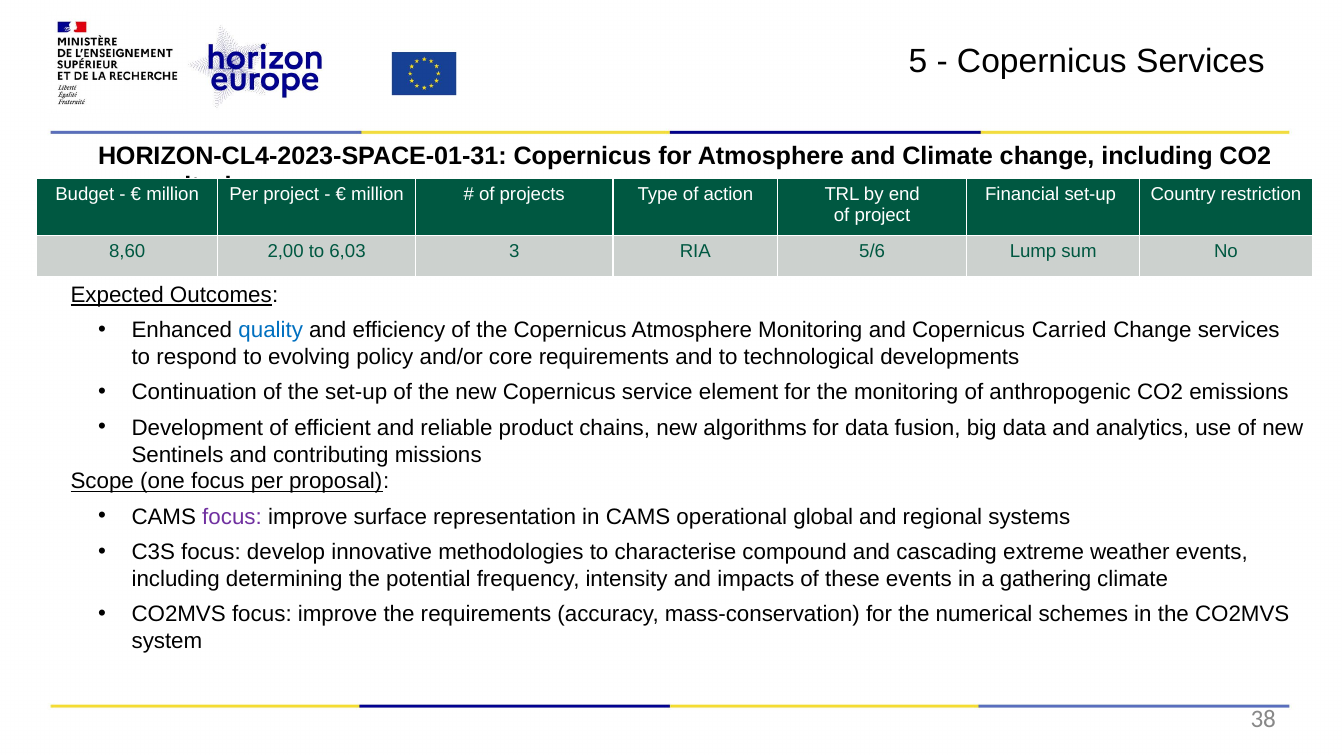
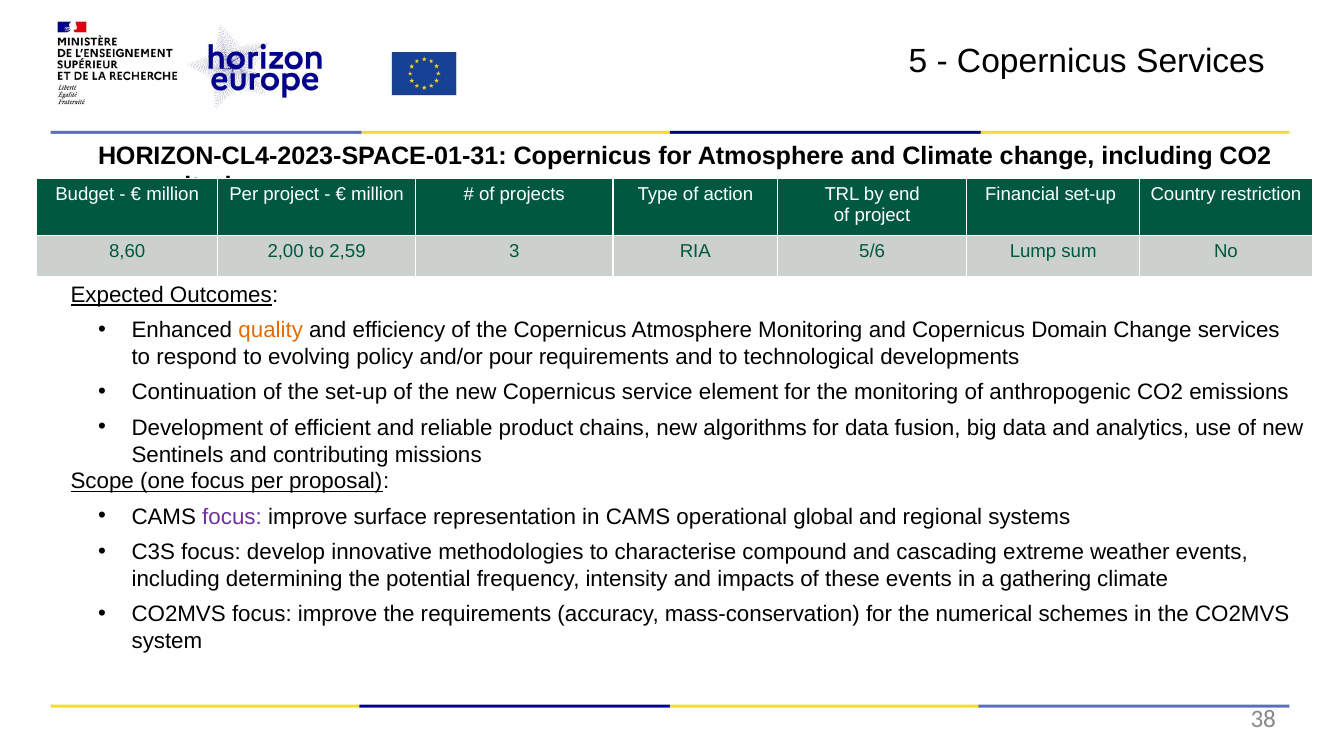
6,03: 6,03 -> 2,59 (348, 251)
quality colour: blue -> orange (271, 331)
Carried: Carried -> Domain (1069, 331)
core: core -> pour (511, 358)
